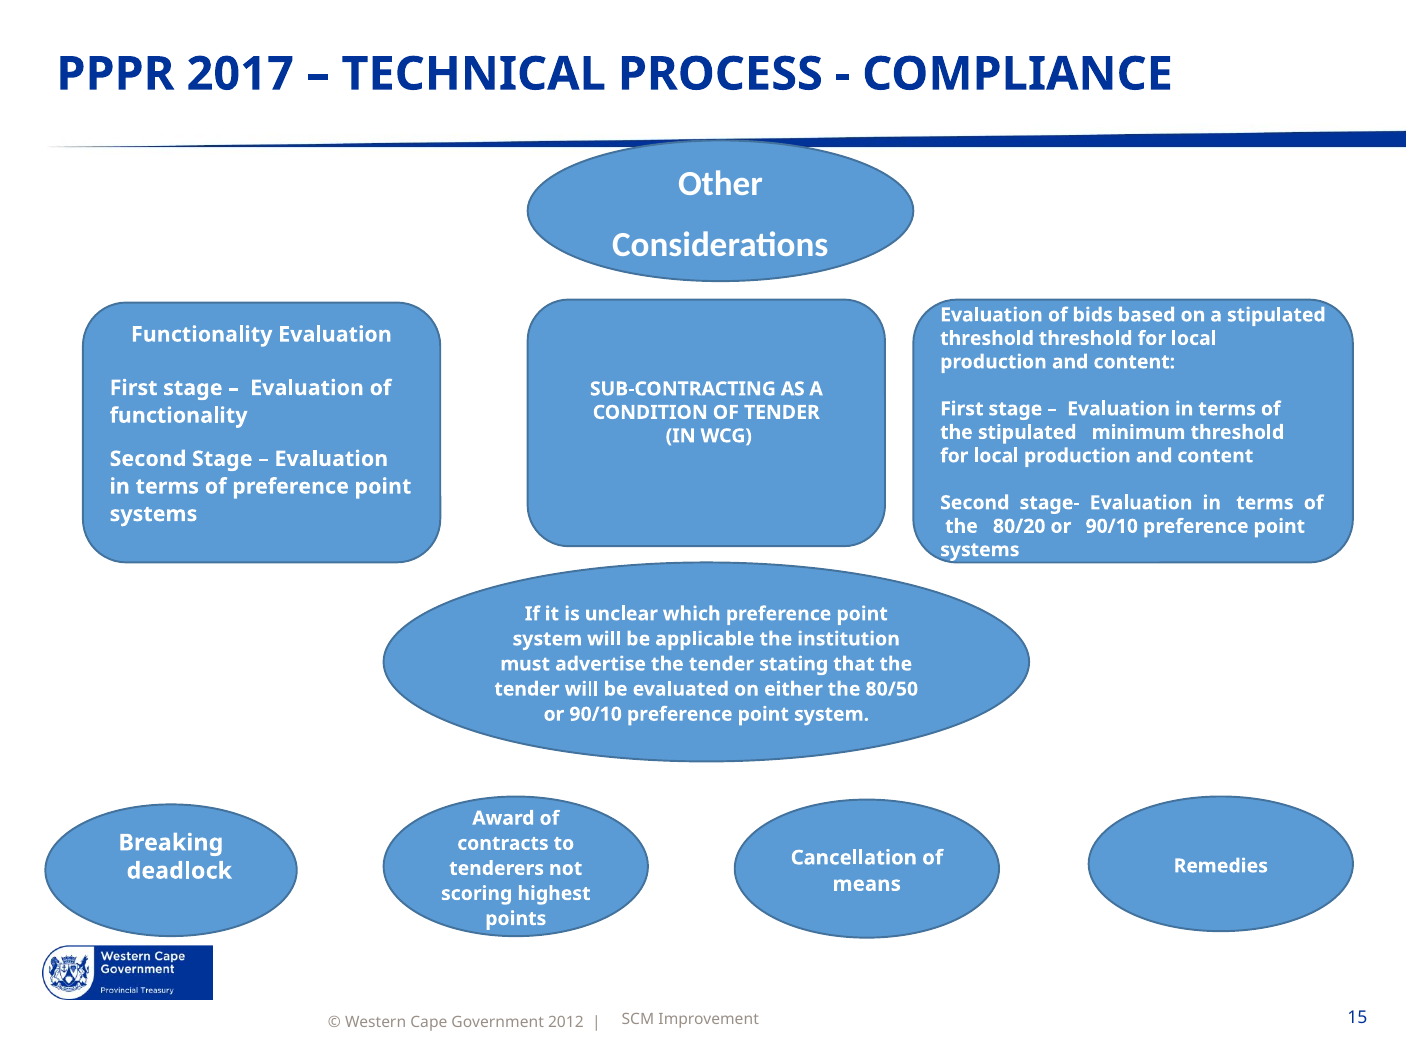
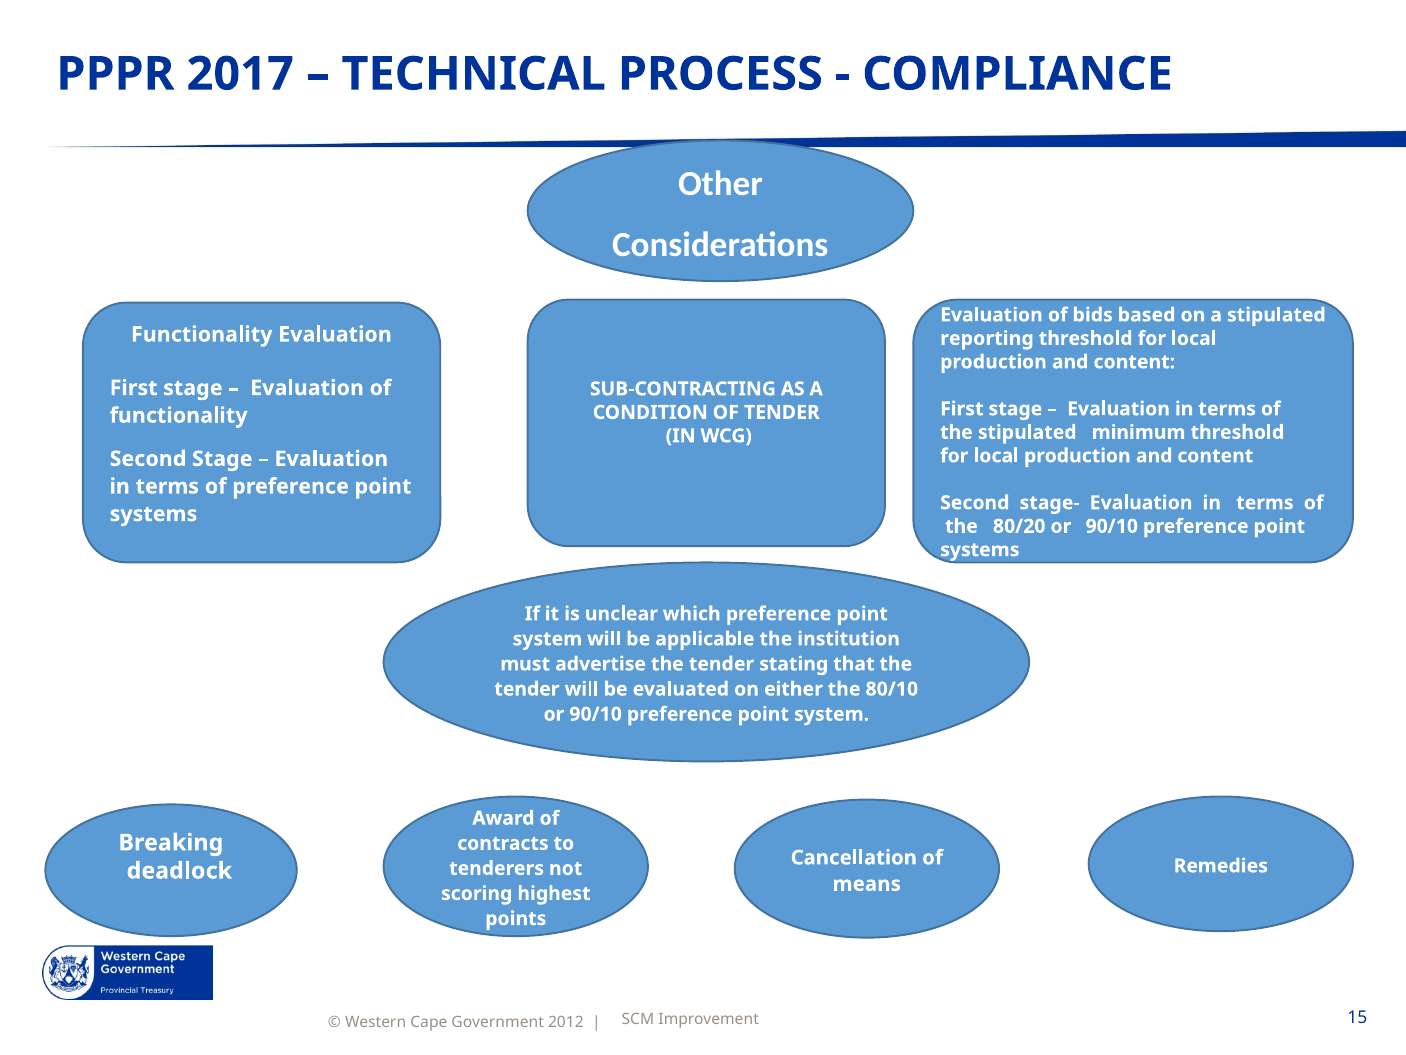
threshold: threshold -> reporting (987, 338)
80/50: 80/50 -> 80/10 (892, 689)
